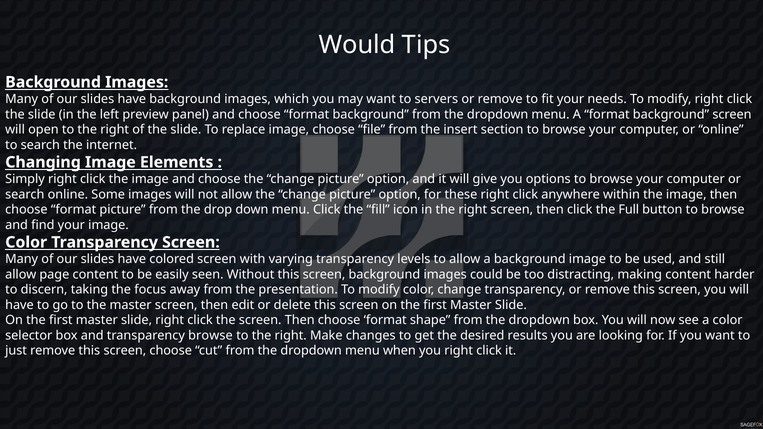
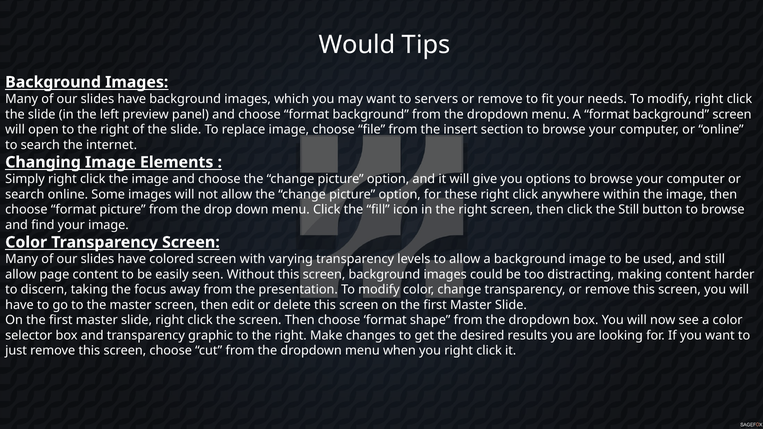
the Full: Full -> Still (629, 210)
transparency browse: browse -> graphic (211, 336)
